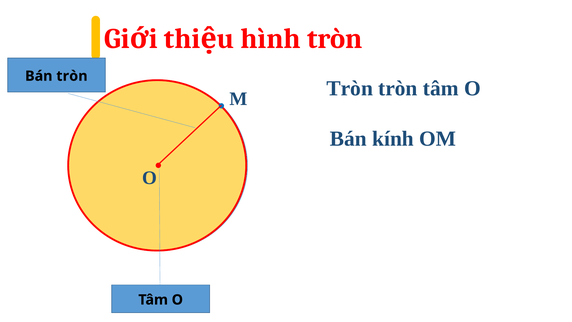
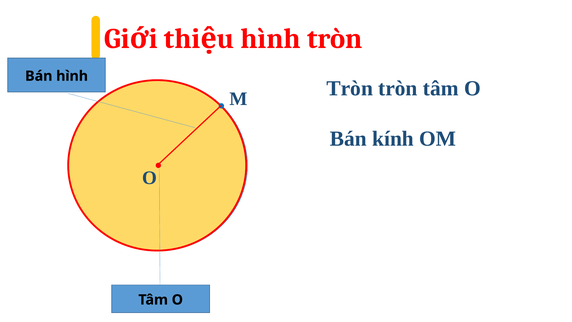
Bán tròn: tròn -> hình (72, 76)
